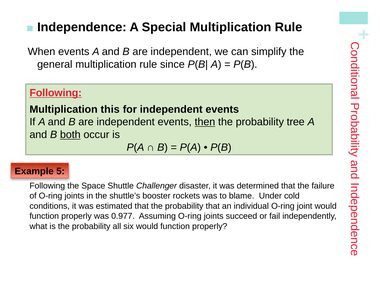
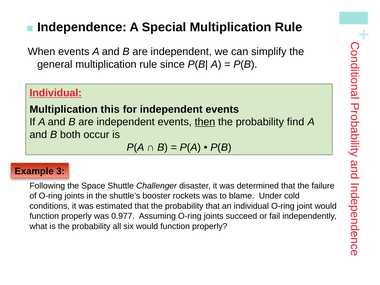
Following: Following -> Individual (56, 93)
tree: tree -> find (296, 122)
both underline: present -> none (70, 135)
5: 5 -> 3 (61, 171)
